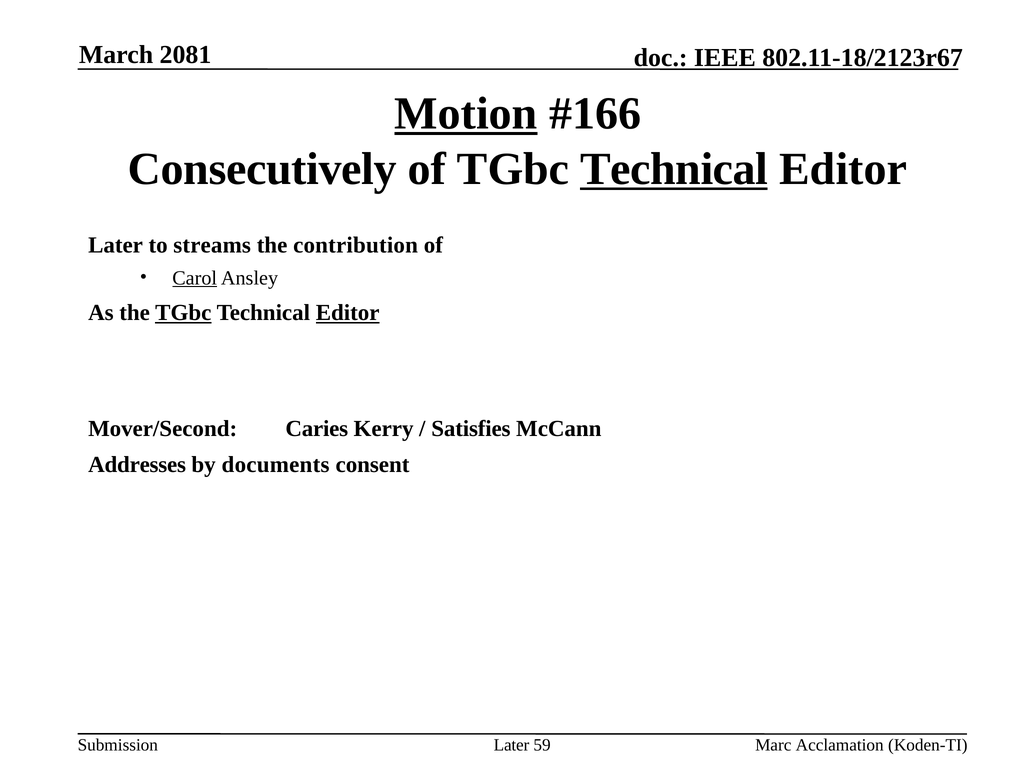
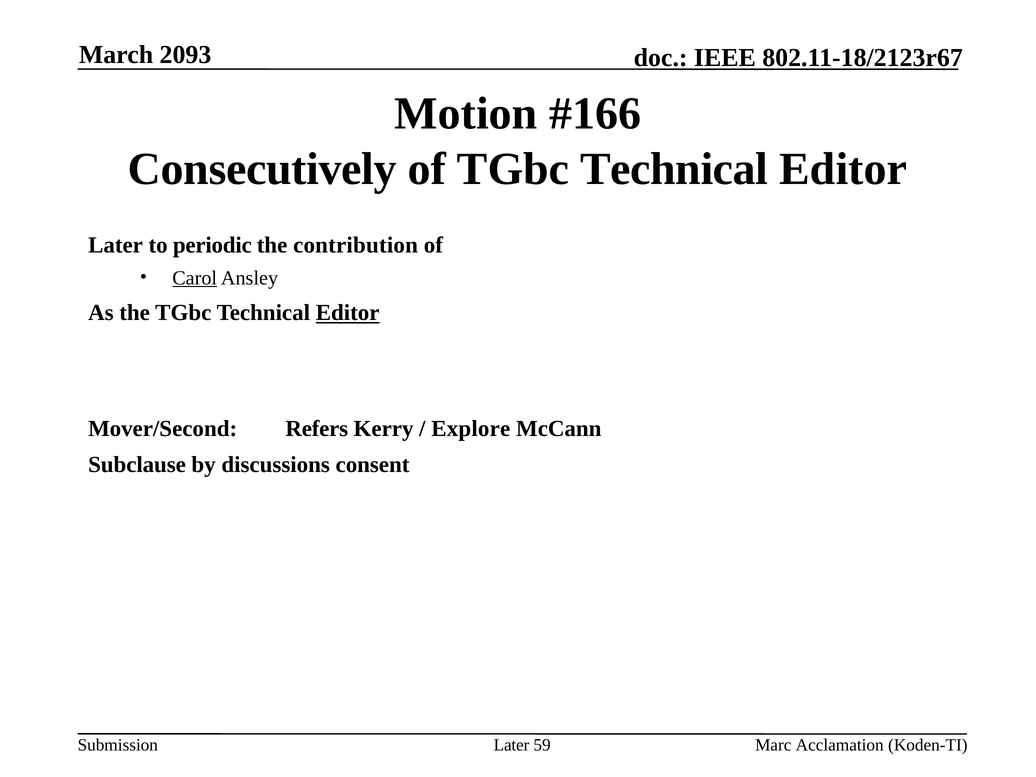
2081: 2081 -> 2093 (185, 55)
Motion underline: present -> none (466, 114)
Technical underline: present -> none (674, 169)
streams: streams -> periodic (212, 245)
TGbc underline: present -> none (183, 313)
Caries: Caries -> Refers (317, 428)
Satisfies: Satisfies -> Explore (471, 428)
Addresses: Addresses -> Subclause (137, 465)
documents: documents -> discussions (276, 465)
